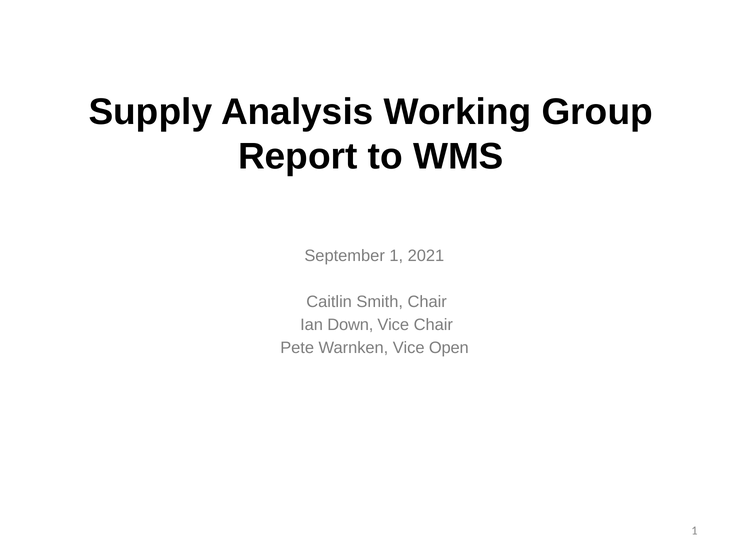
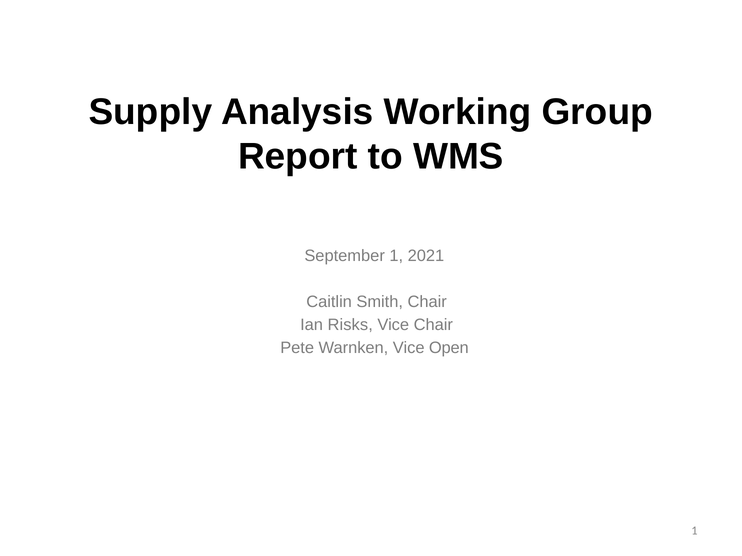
Down: Down -> Risks (350, 325)
